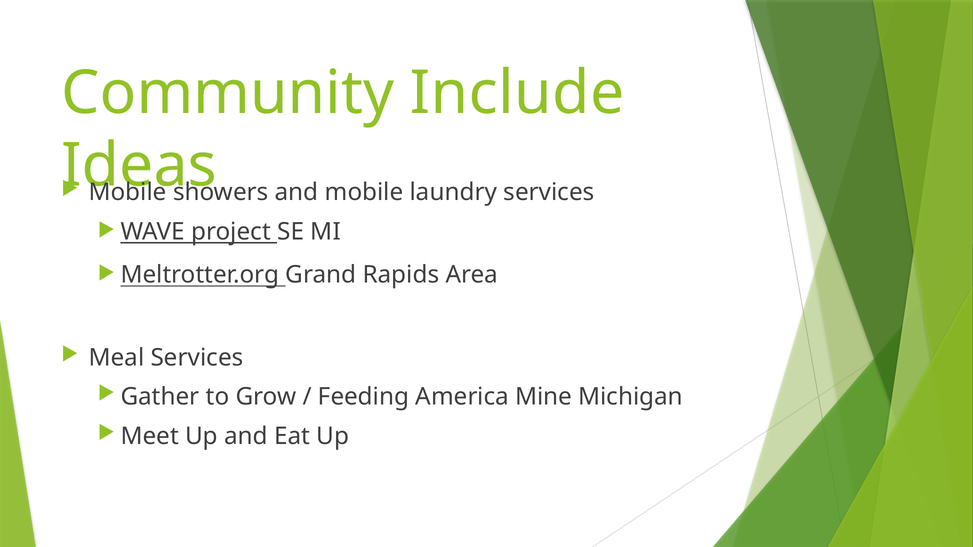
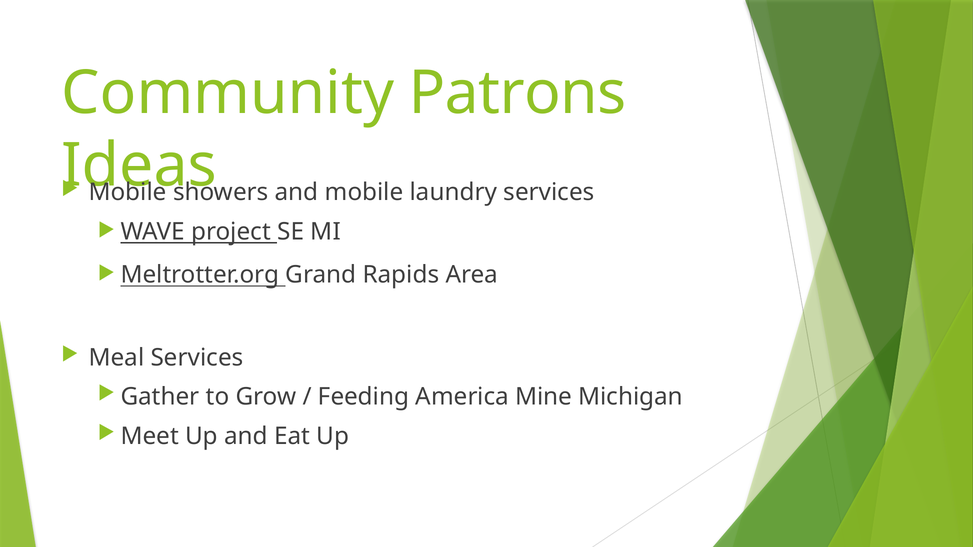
Include: Include -> Patrons (518, 93)
